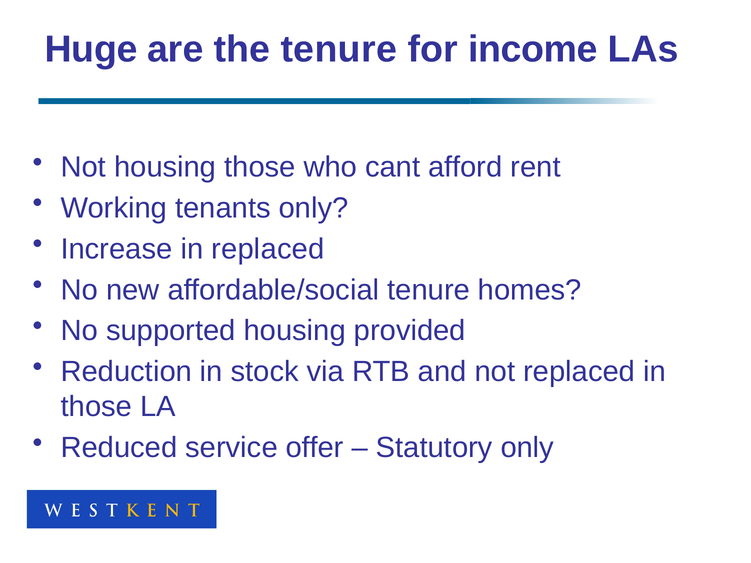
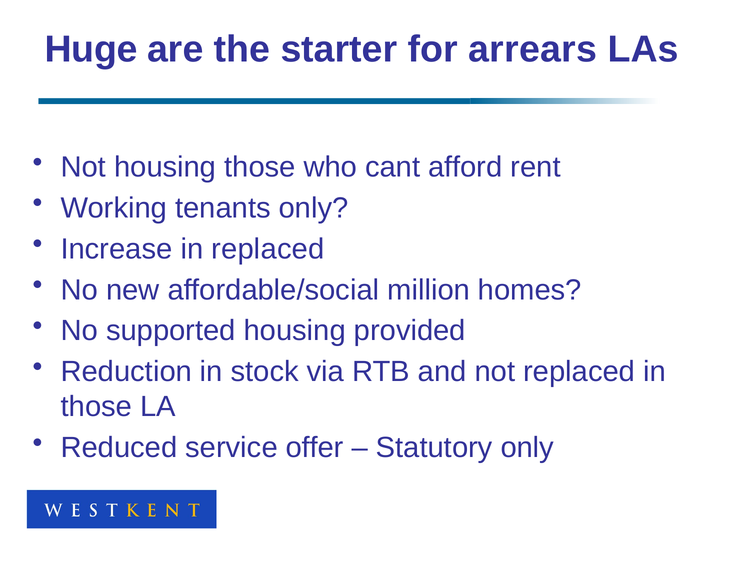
the tenure: tenure -> starter (339, 50)
income: income -> arrears (533, 50)
affordable/social tenure: tenure -> million (429, 290)
